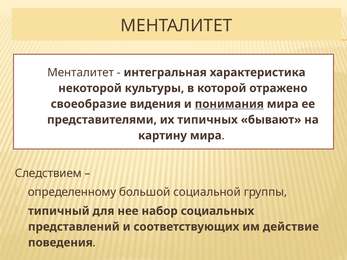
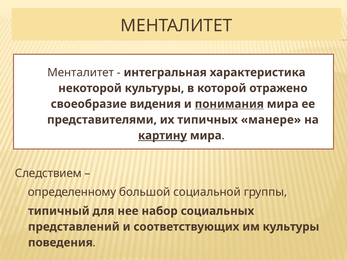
бывают: бывают -> манере (271, 120)
картину underline: none -> present (163, 136)
им действие: действие -> культуры (291, 227)
